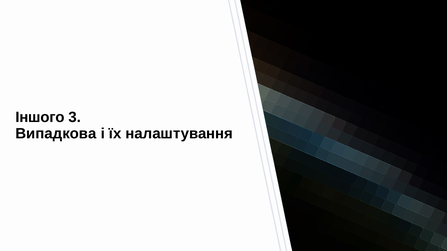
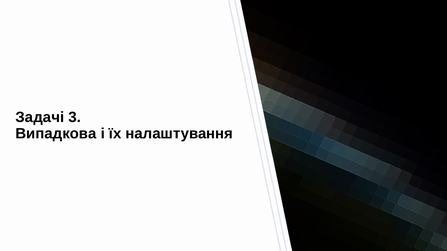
Іншого: Іншого -> Задачі (40, 118)
